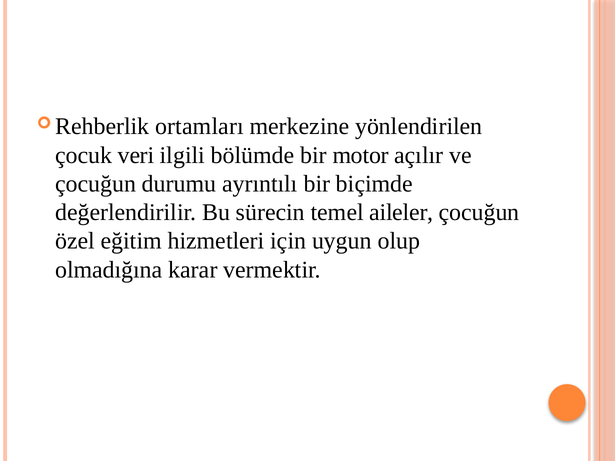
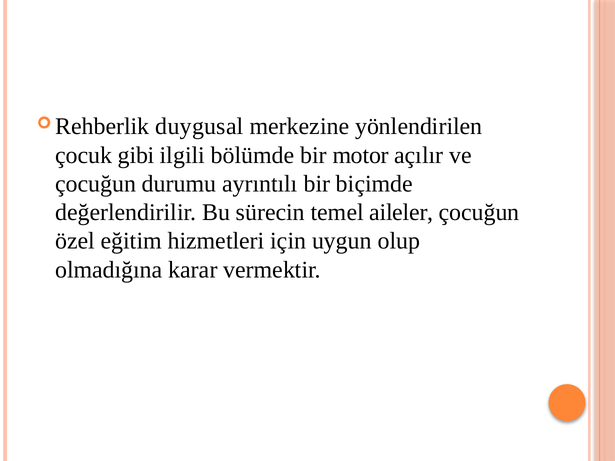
ortamları: ortamları -> duygusal (199, 127)
veri: veri -> gibi (136, 155)
